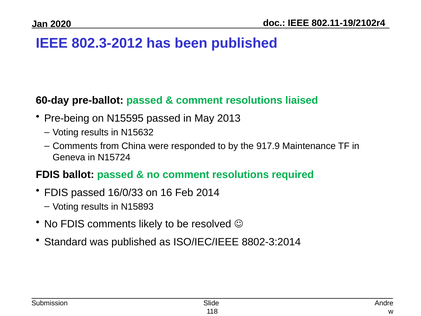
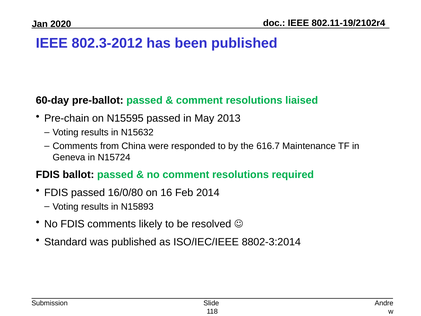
Pre-being: Pre-being -> Pre-chain (67, 118)
917.9: 917.9 -> 616.7 (268, 146)
16/0/33: 16/0/33 -> 16/0/80 (125, 192)
